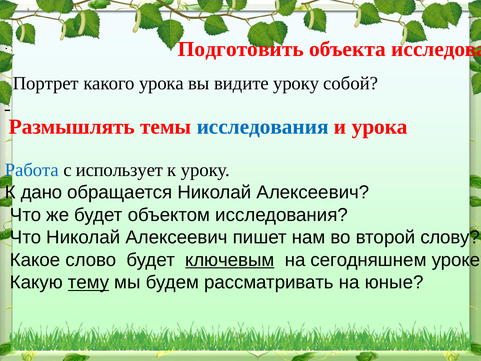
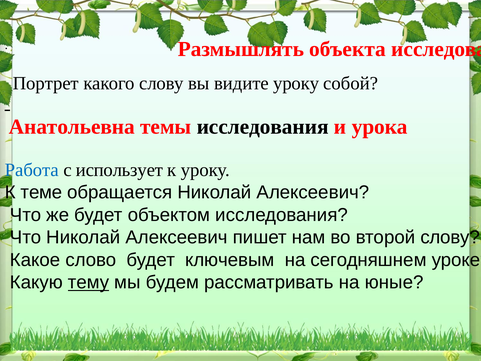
Подготовить: Подготовить -> Размышлять (241, 49)
какого урока: урока -> слову (161, 83)
Размышлять: Размышлять -> Анатольевна (72, 127)
исследования colour: blue -> black (263, 127)
дано: дано -> теме (41, 192)
ключевым underline: present -> none (230, 260)
